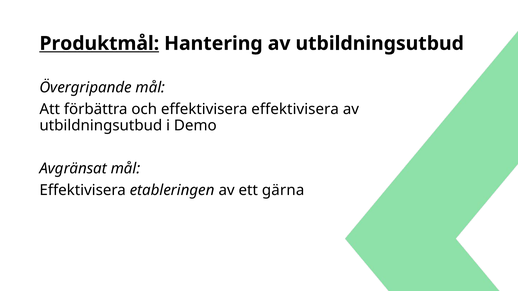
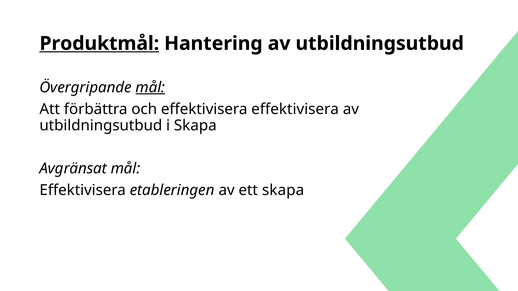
mål underline: none -> present (150, 88)
i Demo: Demo -> Skapa (195, 126)
ett gärna: gärna -> skapa (283, 191)
